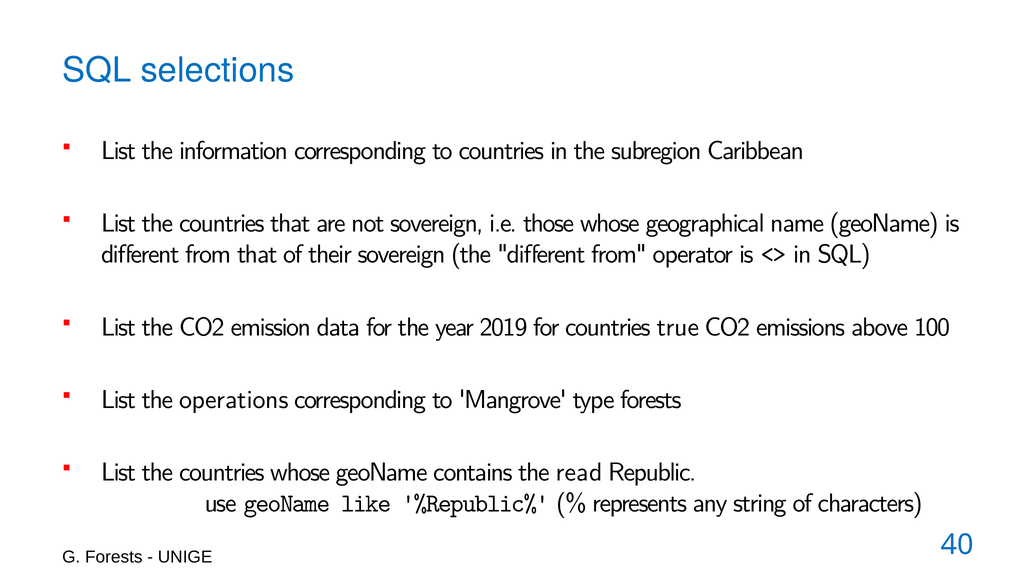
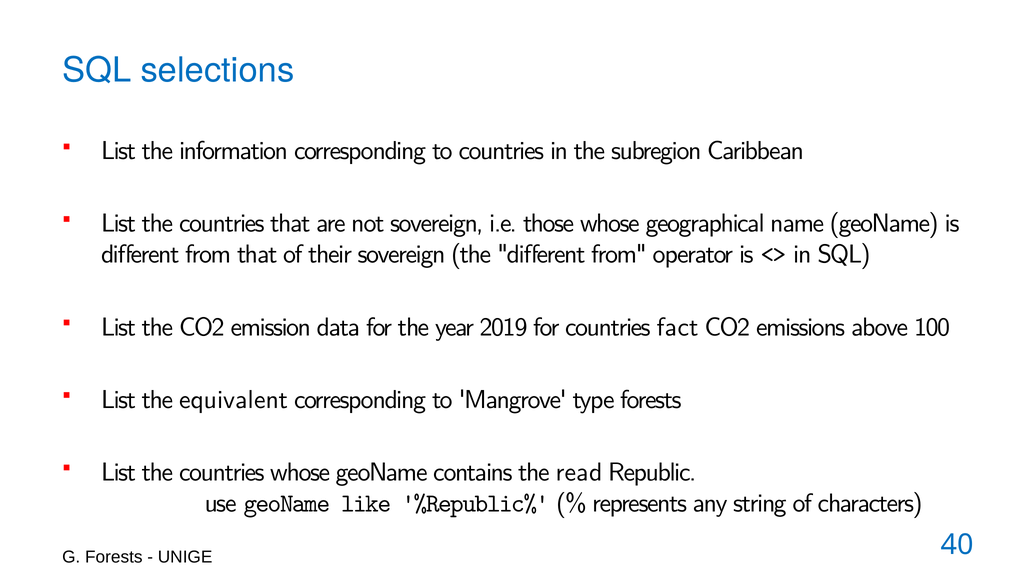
true: true -> fact (678, 327)
operations: operations -> equivalent (234, 399)
